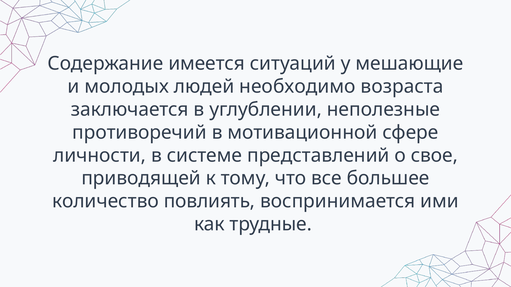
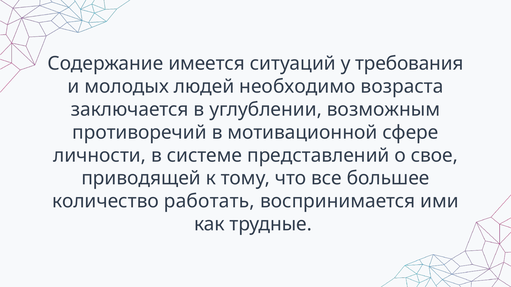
мешающие: мешающие -> требования (409, 64)
неполезные: неполезные -> возможным (383, 110)
повлиять: повлиять -> работать (209, 202)
